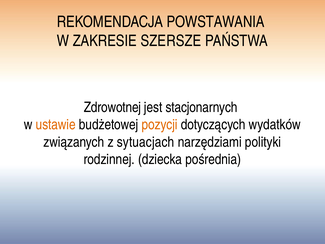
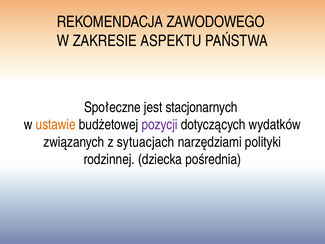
POWSTAWANIA: POWSTAWANIA -> ZAWODOWEGO (216, 22)
SZERSZE: SZERSZE -> ASPEKTU (171, 41)
Zdrowotnej: Zdrowotnej -> Społeczne (112, 107)
pozycji colour: orange -> purple (160, 125)
